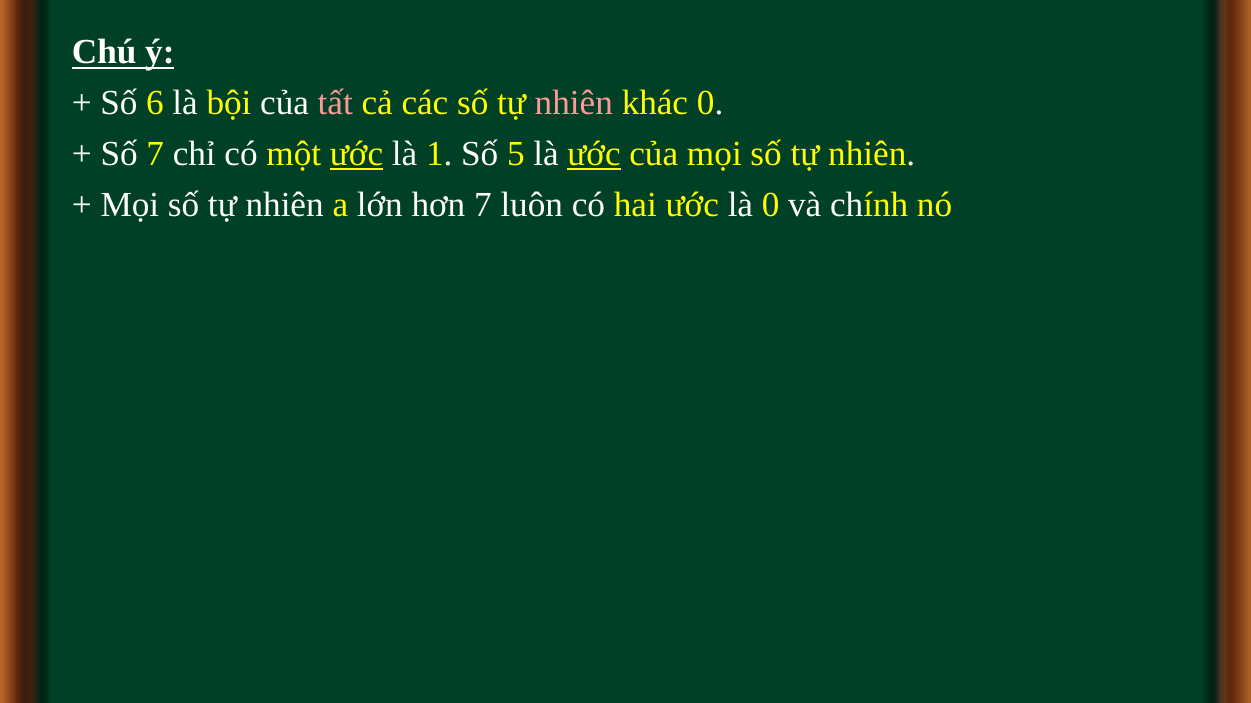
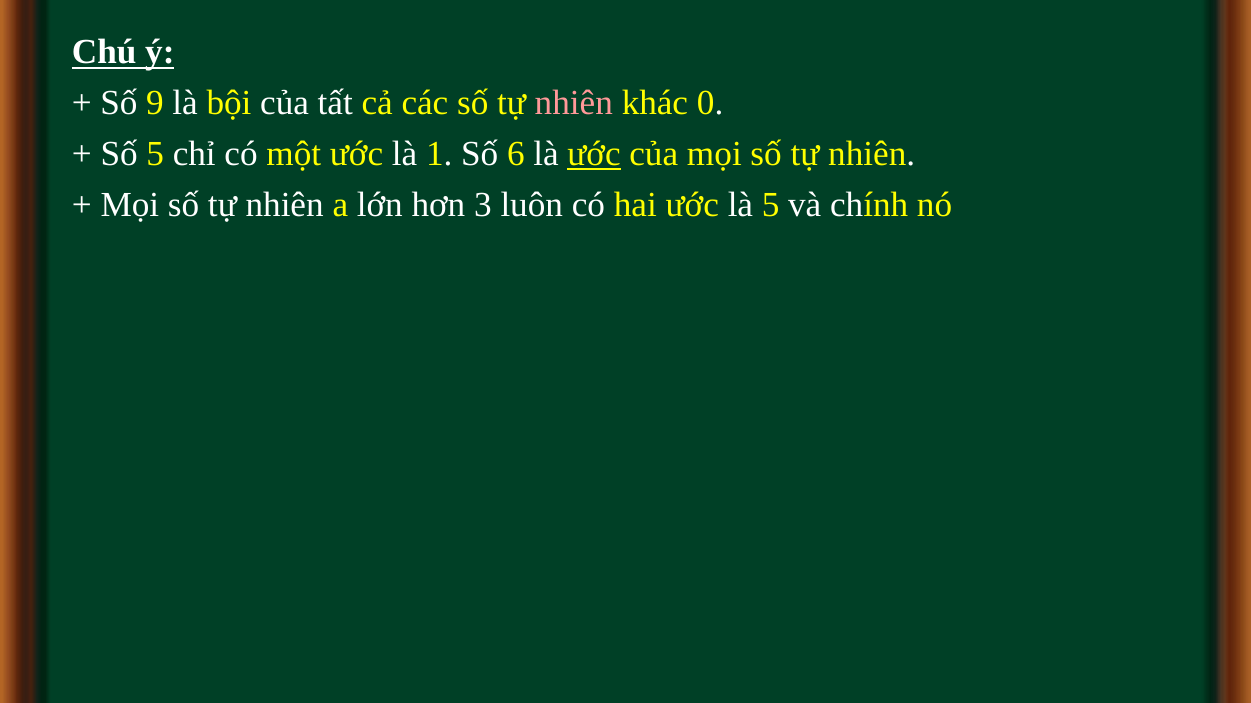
6: 6 -> 9 (155, 103)
tất colour: pink -> white (335, 103)
Số 7: 7 -> 5 (155, 154)
ước underline: present -> none (357, 154)
5: 5 -> 6 (516, 154)
hơn 7: 7 -> 3 (483, 205)
là 0: 0 -> 5 (771, 205)
